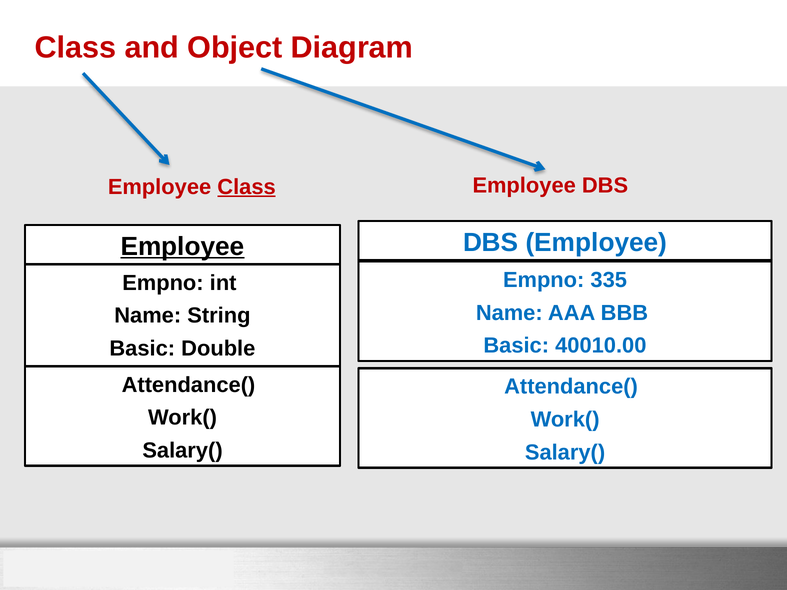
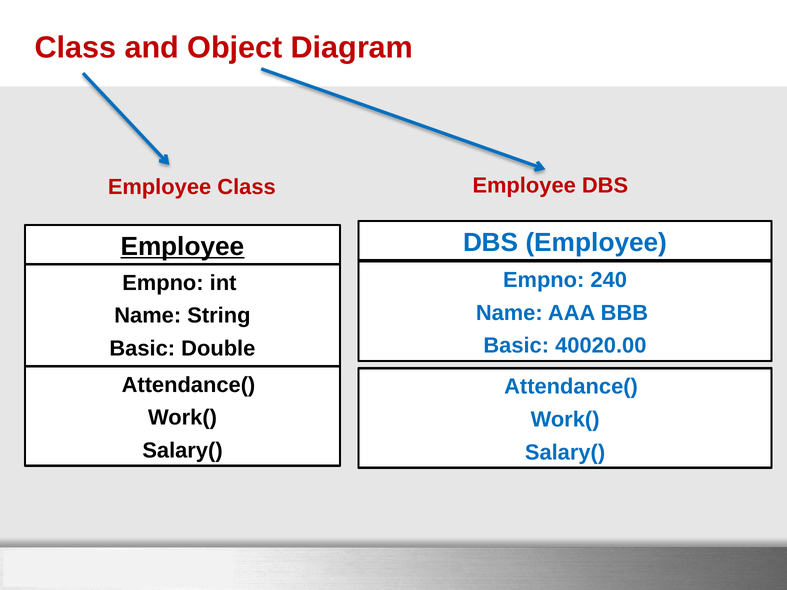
Class underline: present -> none (247, 187)
335: 335 -> 240 (609, 280)
40010.00: 40010.00 -> 40020.00 (601, 346)
